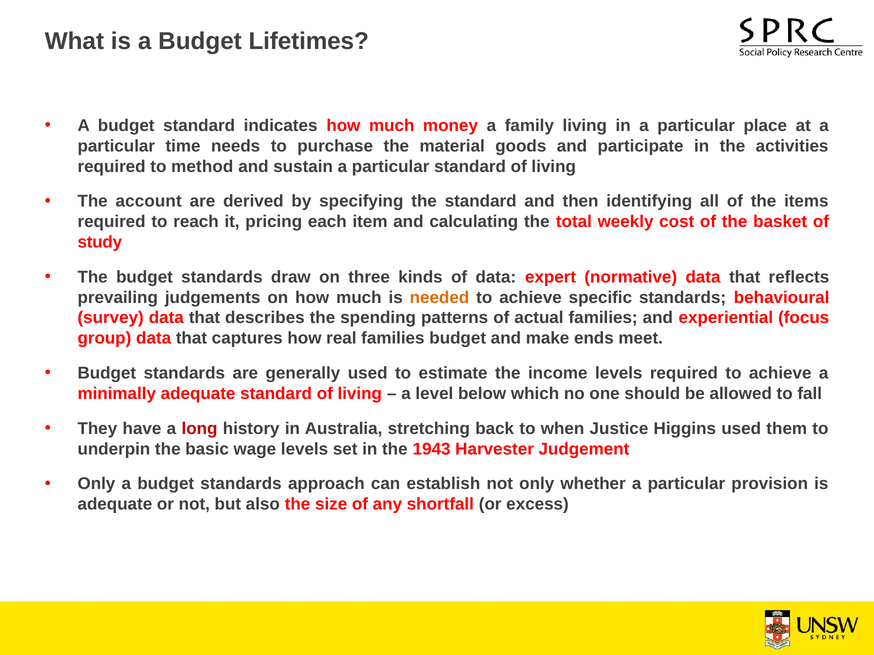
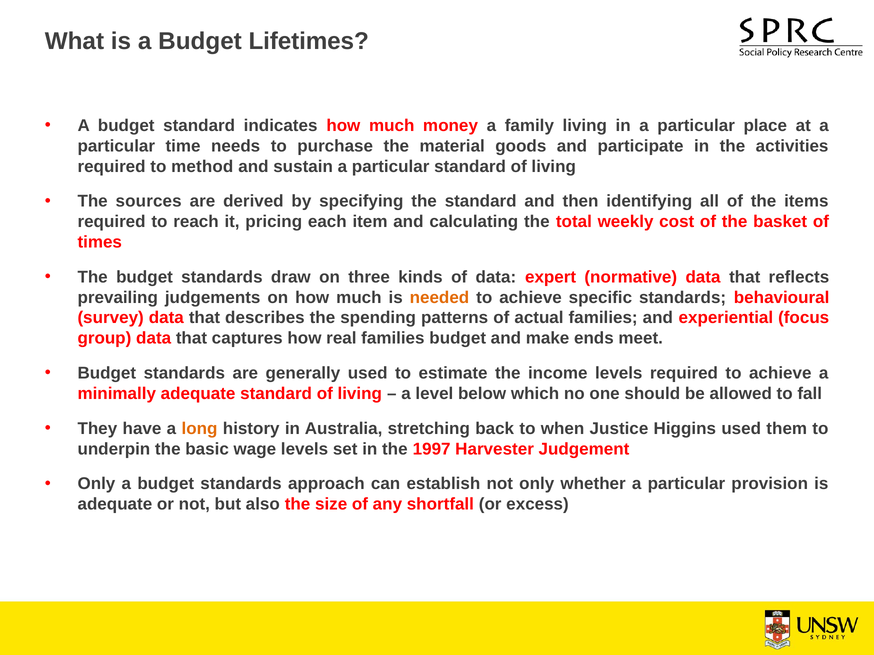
account: account -> sources (149, 202)
study: study -> times (100, 242)
long colour: red -> orange (199, 429)
1943: 1943 -> 1997 (432, 449)
